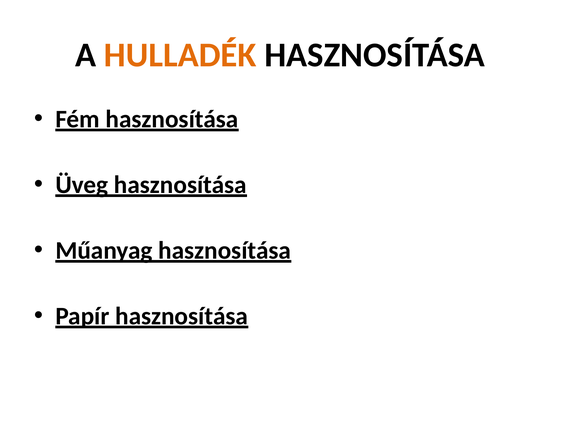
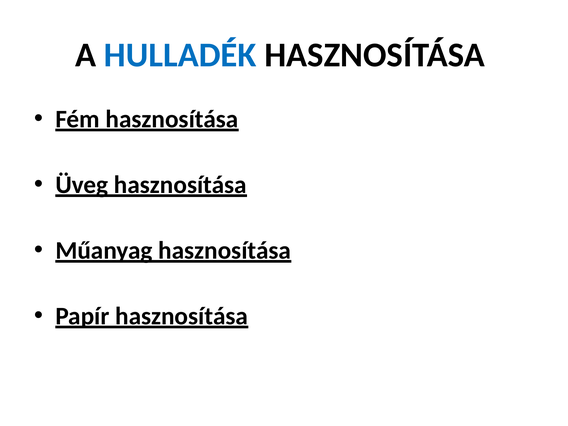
HULLADÉK colour: orange -> blue (180, 55)
